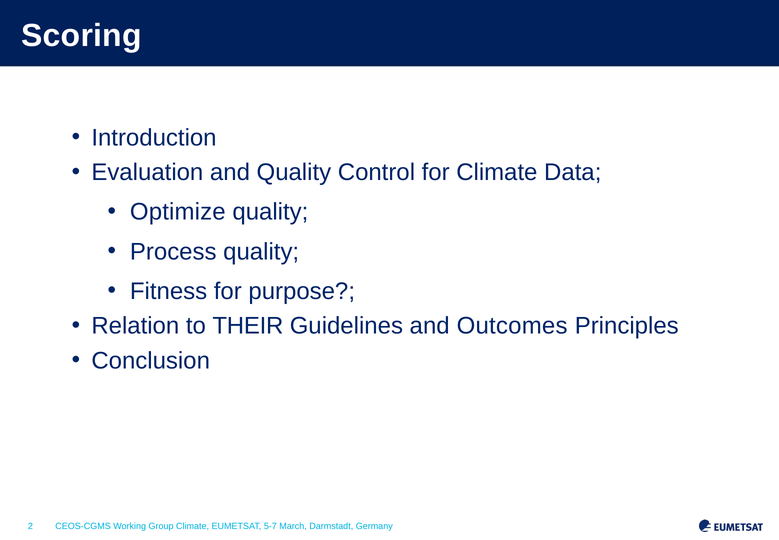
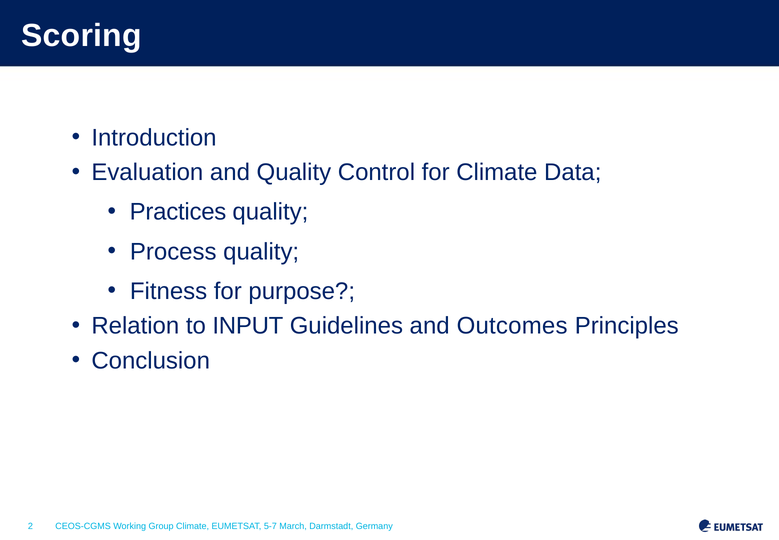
Optimize: Optimize -> Practices (178, 212)
THEIR: THEIR -> INPUT (248, 326)
